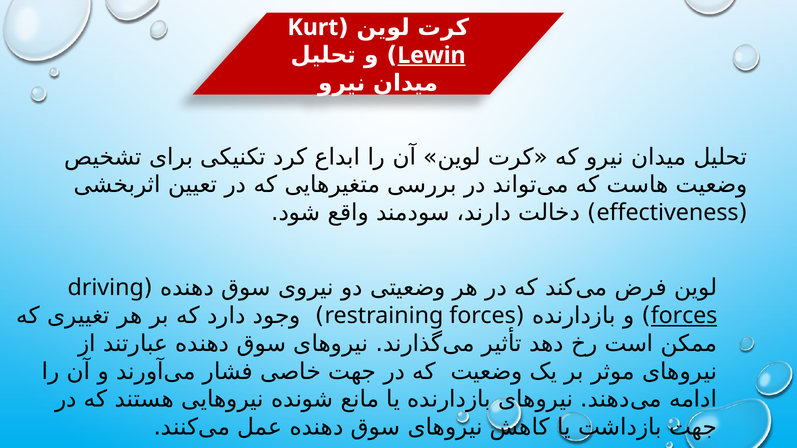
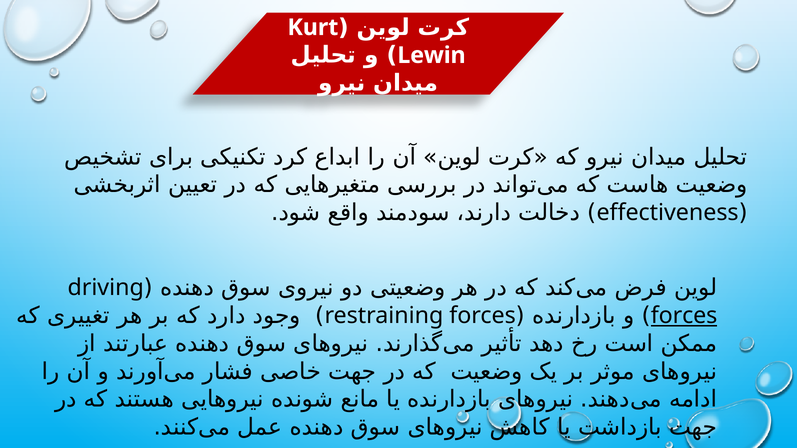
Lewin underline: present -> none (431, 55)
